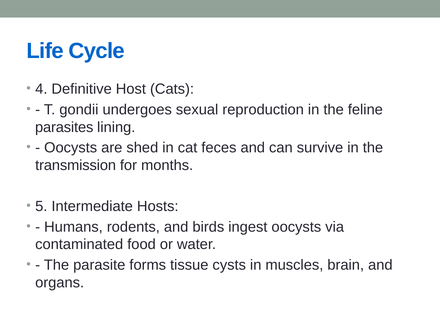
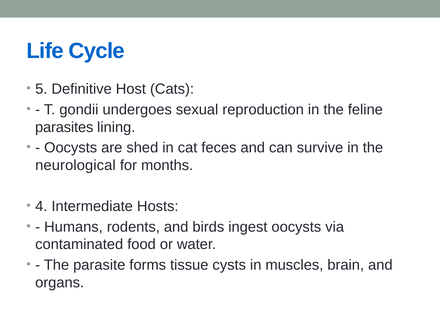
4: 4 -> 5 (41, 89)
transmission: transmission -> neurological (75, 165)
5: 5 -> 4 (41, 206)
